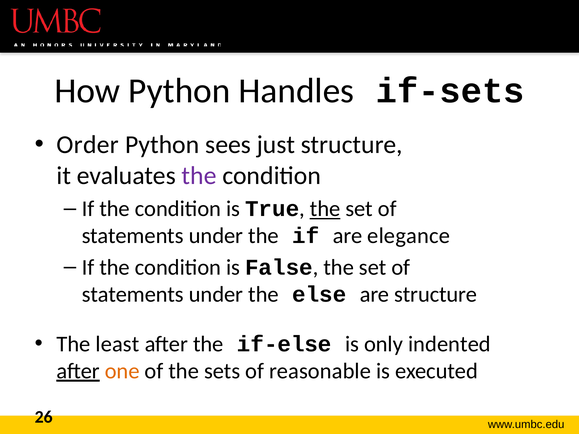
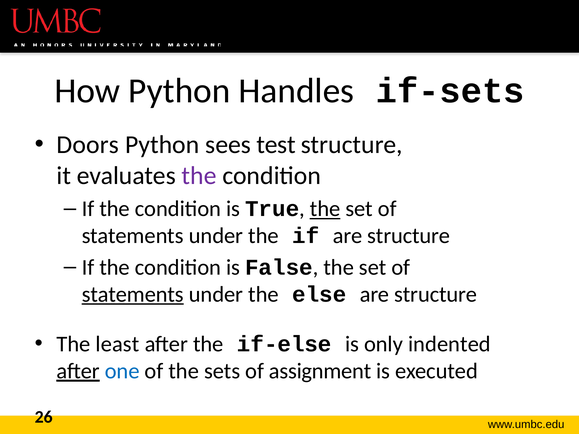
Order: Order -> Doors (88, 145)
just: just -> test (276, 145)
if are elegance: elegance -> structure (409, 236)
statements underline: none -> present (133, 295)
one colour: orange -> blue (122, 371)
reasonable: reasonable -> assignment (320, 371)
